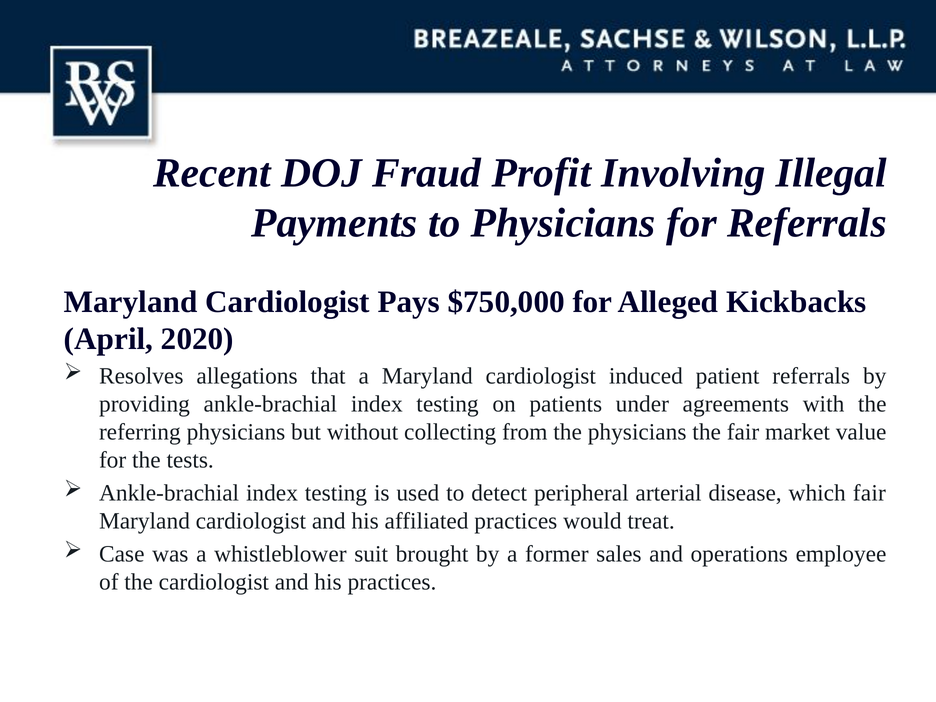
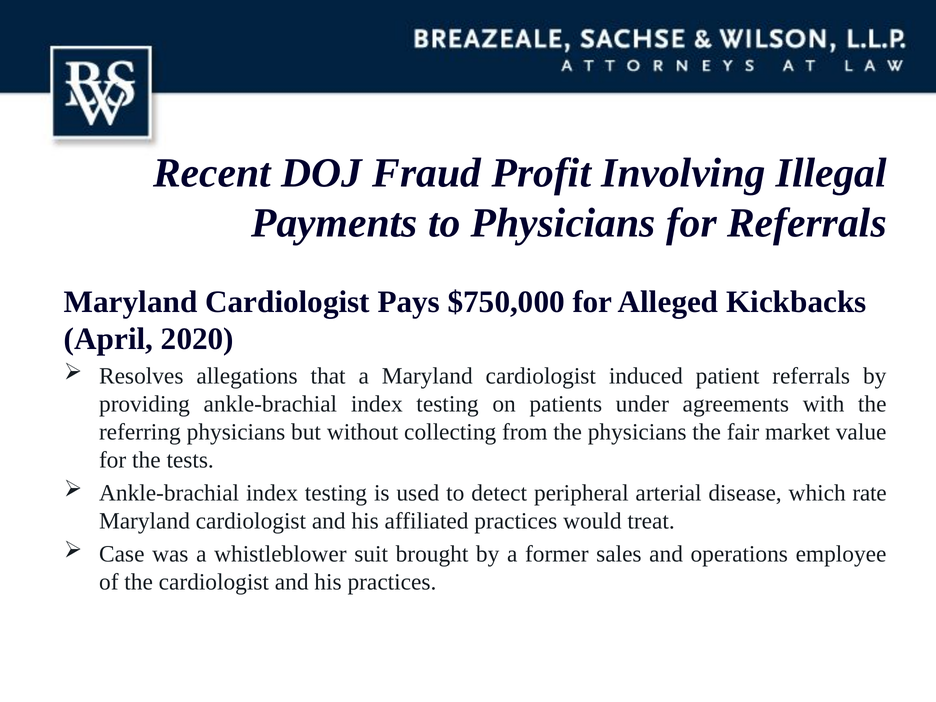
which fair: fair -> rate (870, 493)
